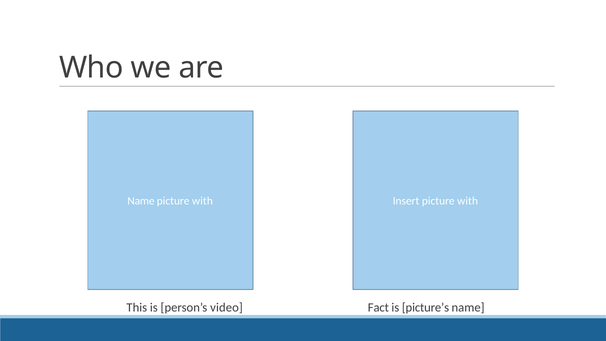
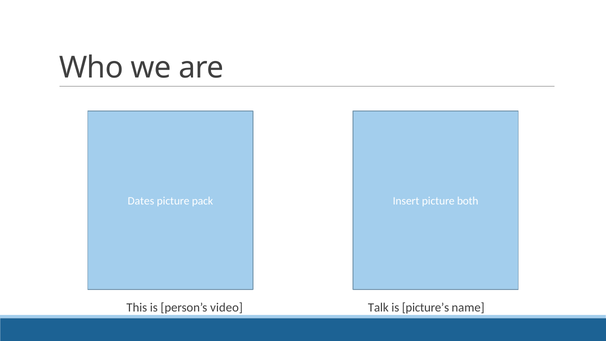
Name: Name -> Dates (141, 201)
with: with -> pack (203, 201)
Insert picture with: with -> both (468, 201)
Fact: Fact -> Talk (378, 308)
